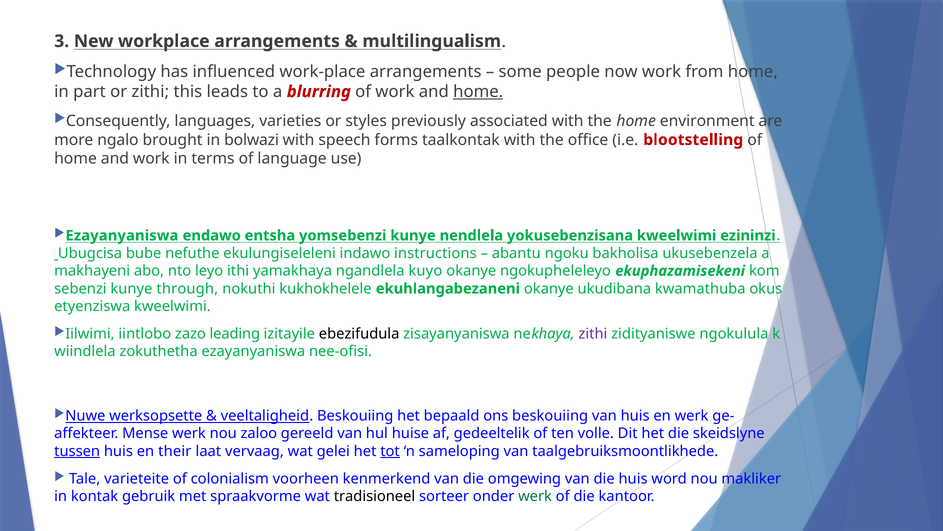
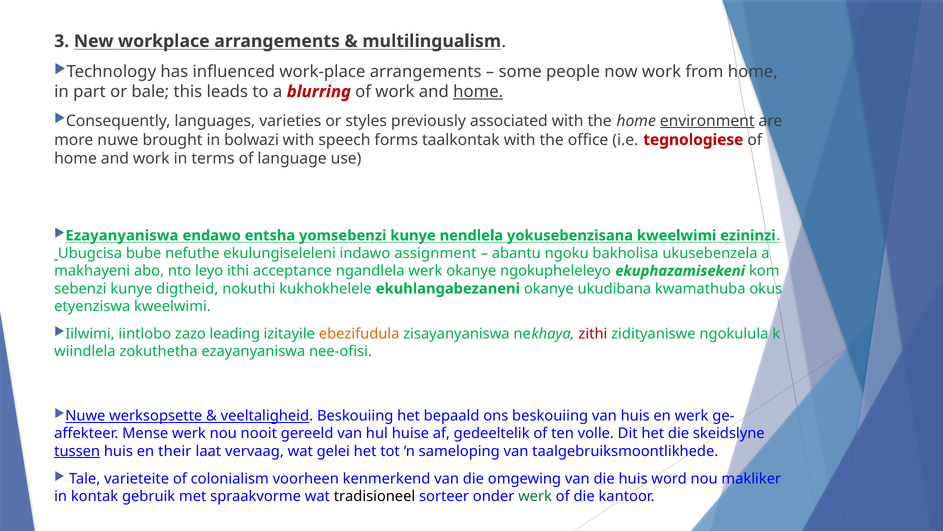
or zithi: zithi -> bale (150, 92)
environment underline: none -> present (707, 121)
more ngalo: ngalo -> nuwe (118, 140)
blootstelling: blootstelling -> tegnologiese (693, 140)
instructions: instructions -> assignment (435, 253)
yamakhaya: yamakhaya -> acceptance (292, 271)
ngandlela kuyo: kuyo -> werk (425, 271)
through: through -> digtheid (187, 288)
ebezifudula colour: black -> orange (359, 334)
zithi colour: purple -> red (593, 334)
zaloo: zaloo -> nooit (259, 433)
tot underline: present -> none (390, 451)
